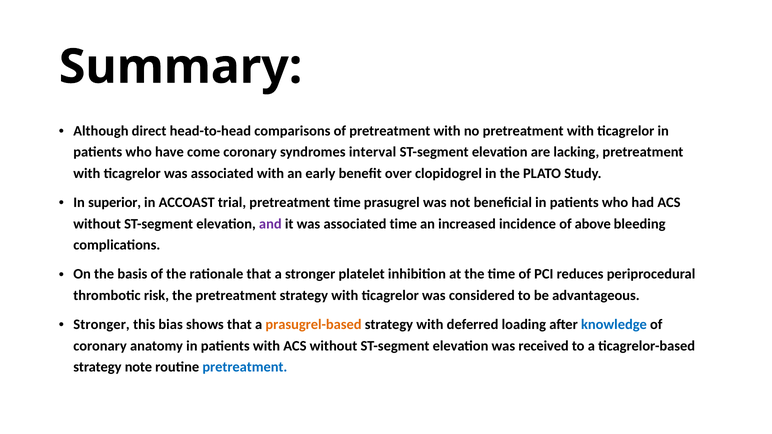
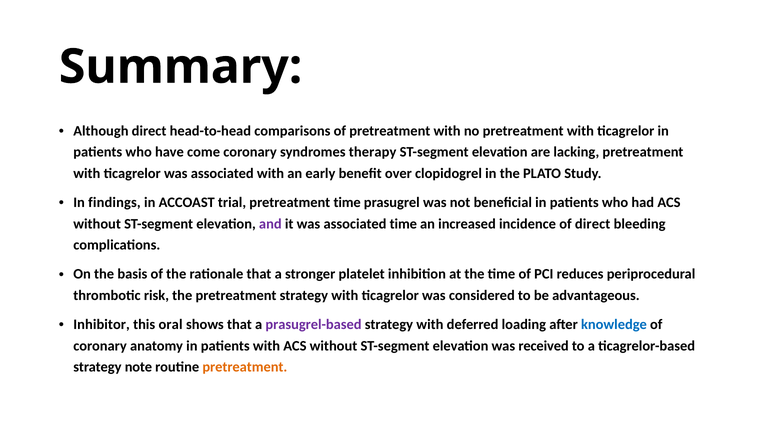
interval: interval -> therapy (373, 152)
superior: superior -> findings (114, 203)
of above: above -> direct (593, 224)
Stronger: Stronger -> Inhibitor (102, 325)
bias: bias -> oral (171, 325)
prasugrel-based colour: orange -> purple (314, 325)
pretreatment colour: blue -> orange (245, 367)
